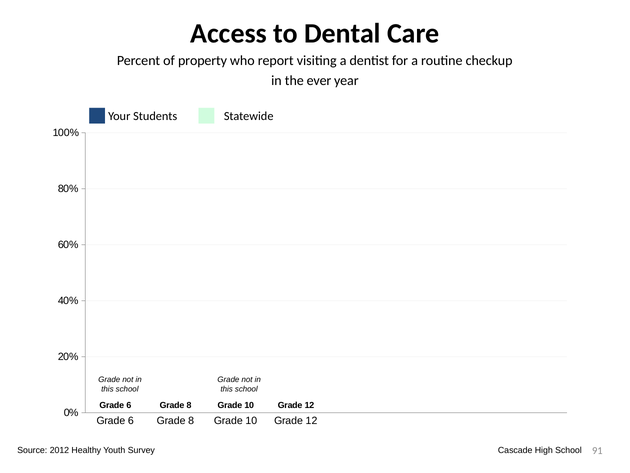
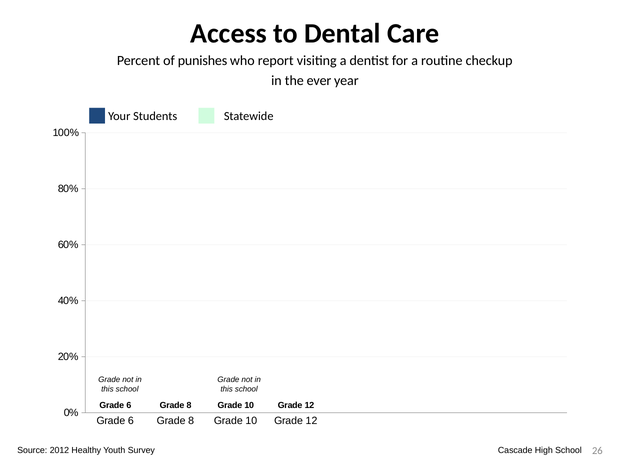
property: property -> punishes (203, 60)
91: 91 -> 26 (597, 450)
